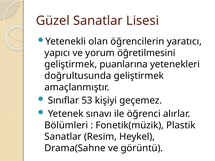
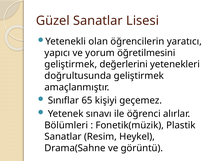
puanlarına: puanlarına -> değerlerini (124, 64)
53: 53 -> 65 (87, 101)
